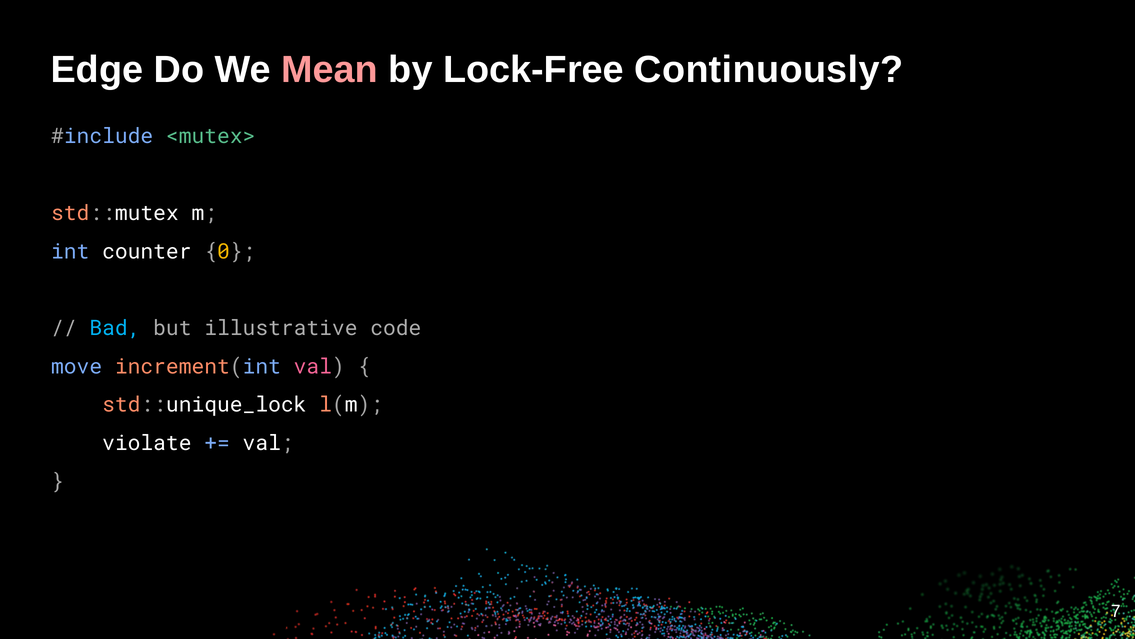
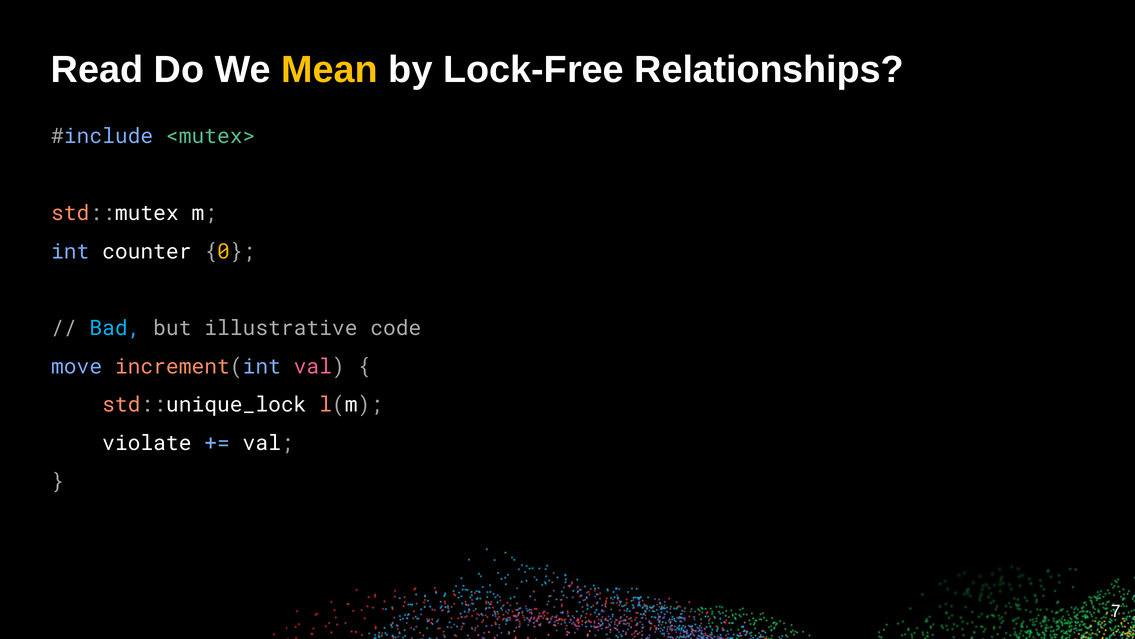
Edge: Edge -> Read (97, 70)
Mean colour: pink -> yellow (330, 70)
Continuously: Continuously -> Relationships (769, 70)
